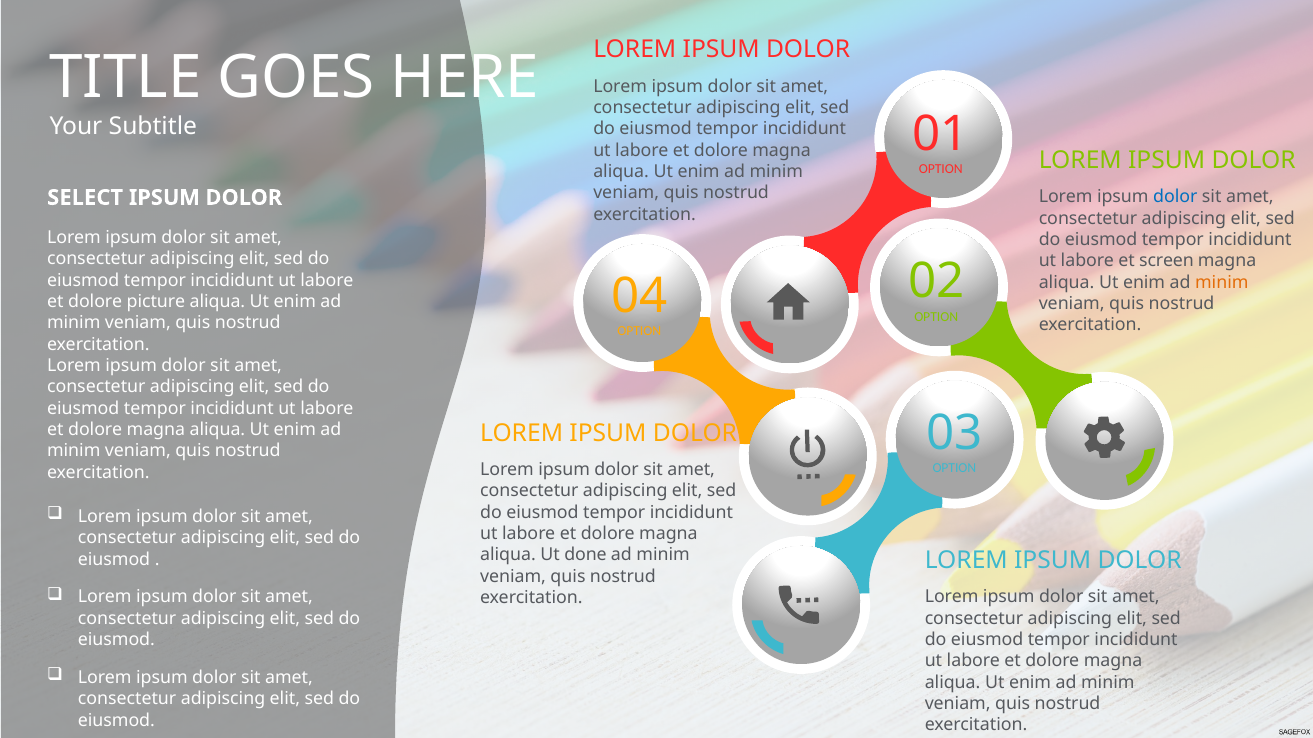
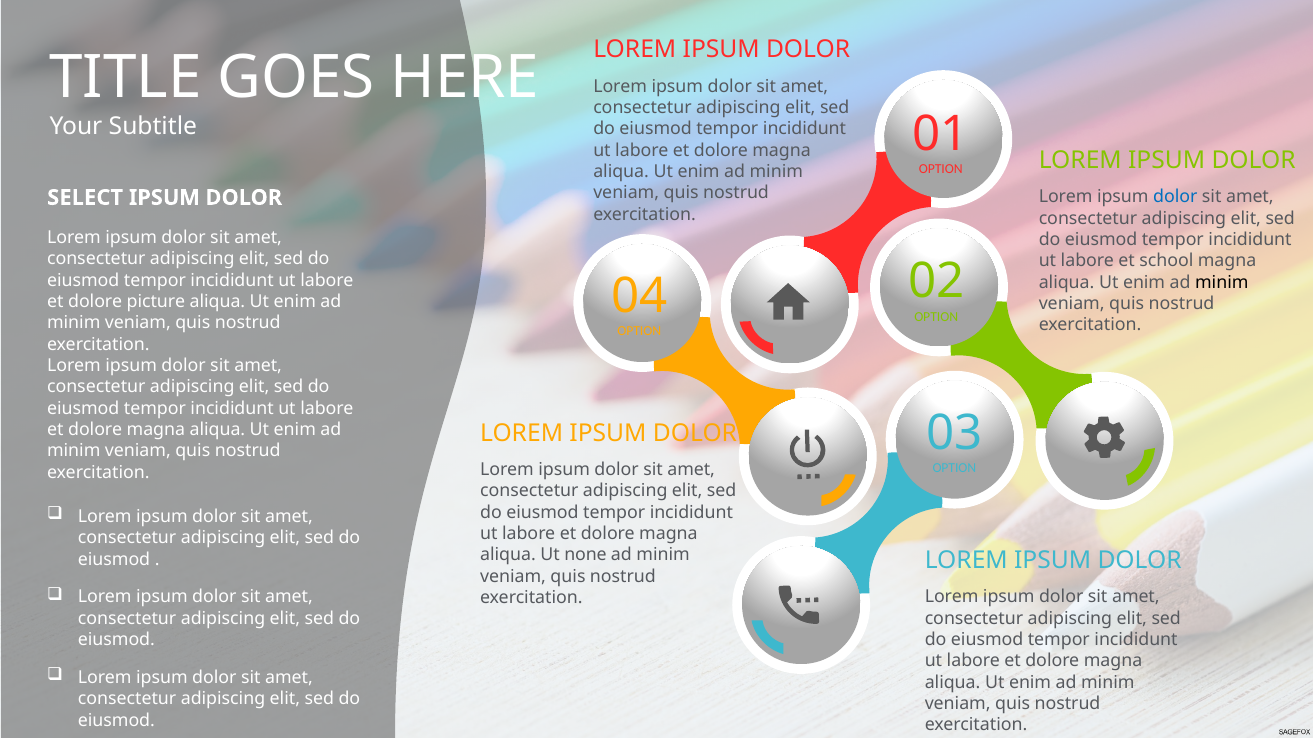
screen: screen -> school (1166, 261)
minim colour: orange -> black (1222, 283)
done: done -> none (586, 556)
